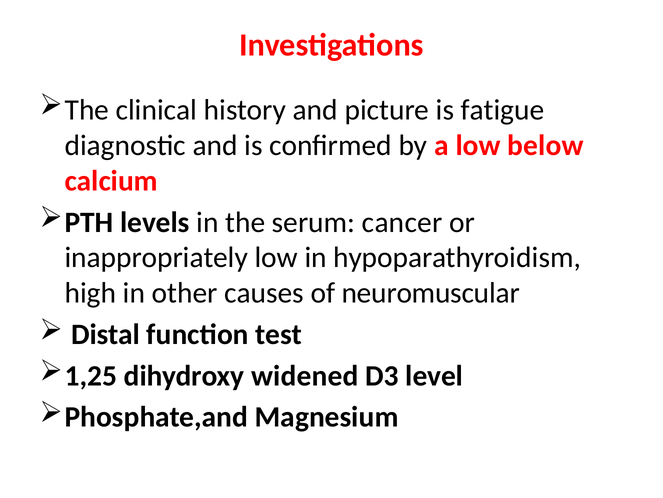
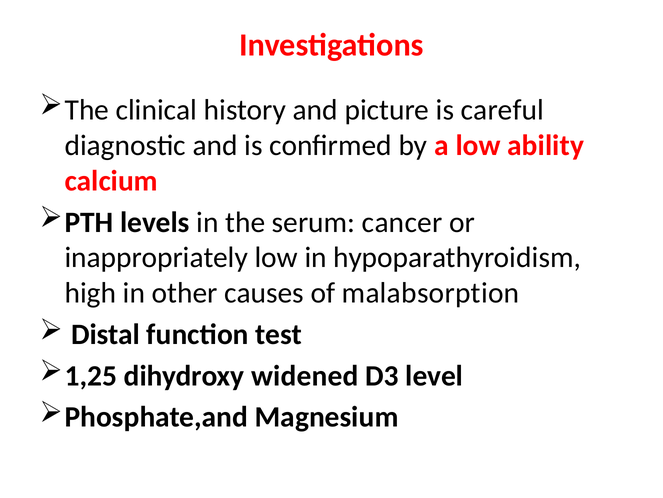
fatigue: fatigue -> careful (502, 110)
below: below -> ability (546, 145)
neuromuscular: neuromuscular -> malabsorption (431, 293)
